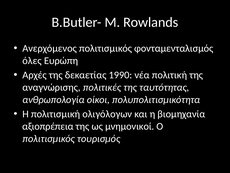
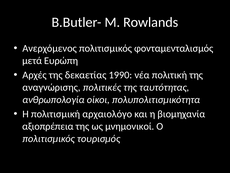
όλες: όλες -> μετά (32, 61)
ολιγόλογων: ολιγόλογων -> αρχαιολόγο (107, 114)
